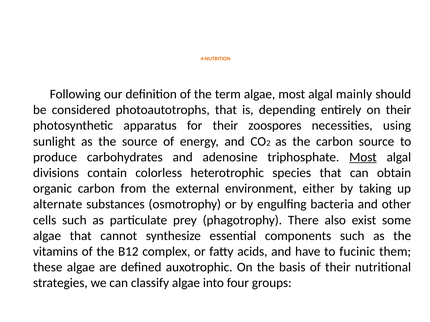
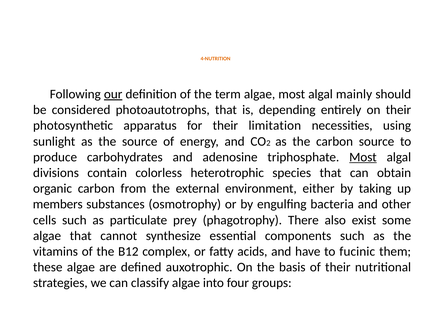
our underline: none -> present (113, 94)
zoospores: zoospores -> limitation (275, 126)
alternate: alternate -> members (58, 205)
